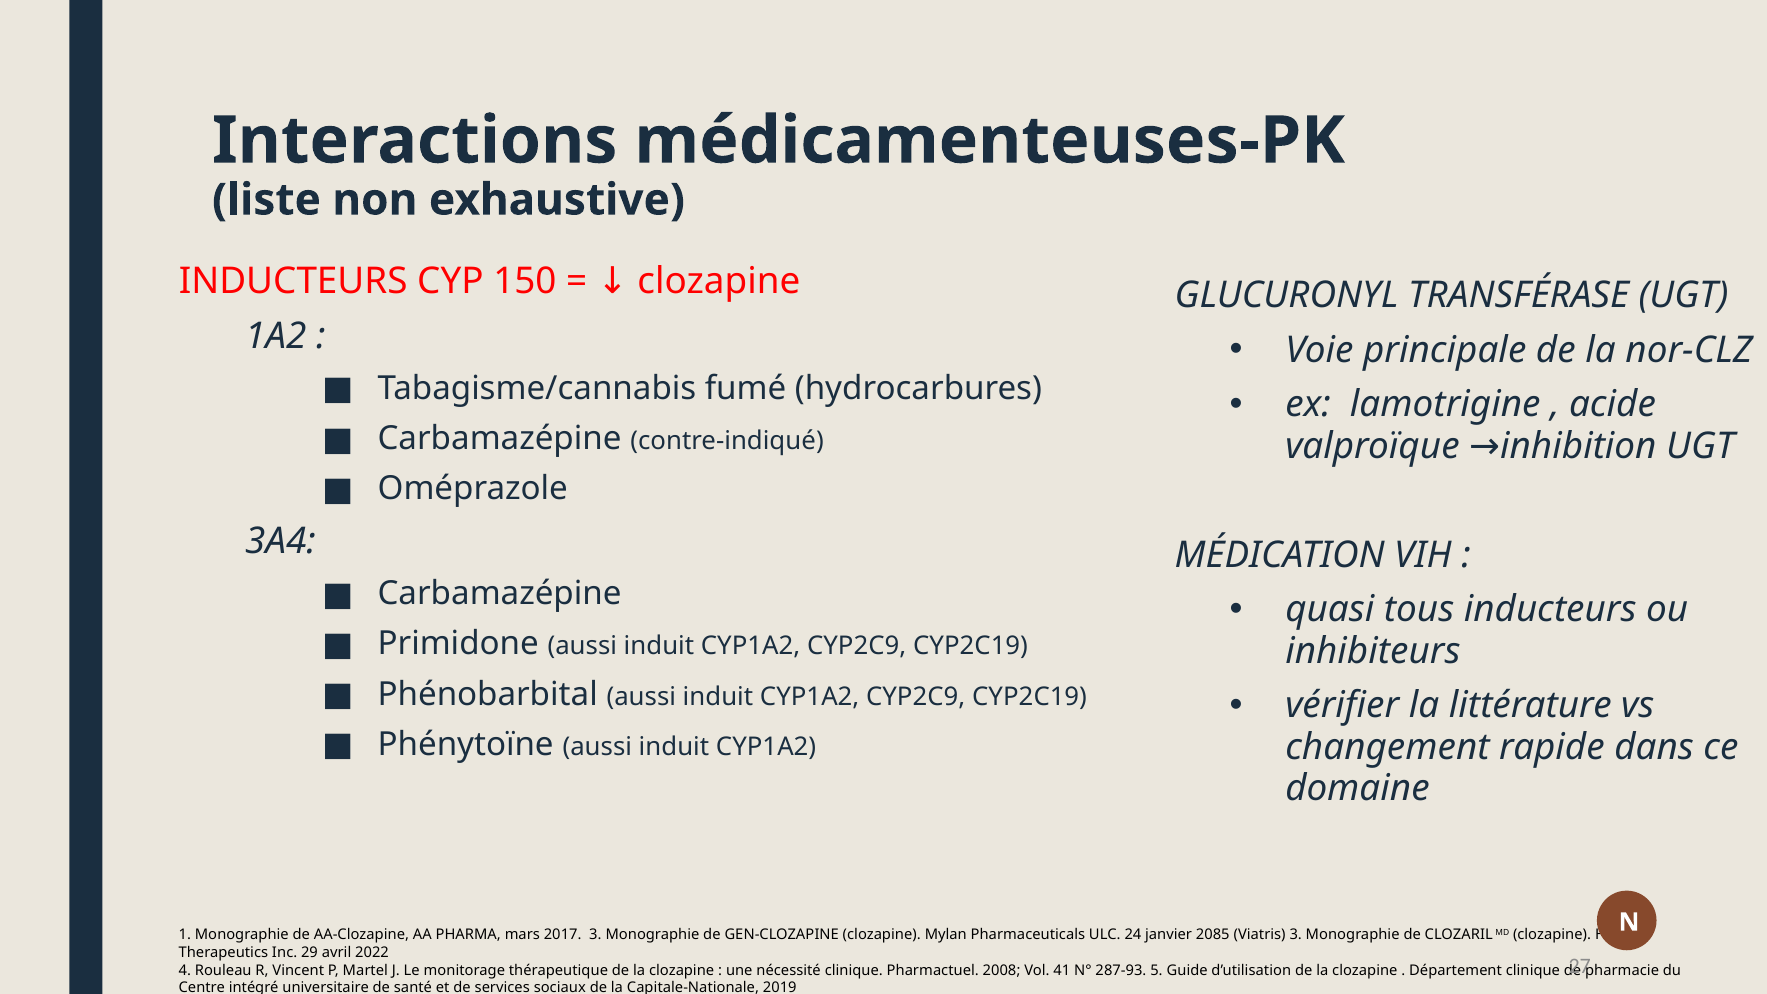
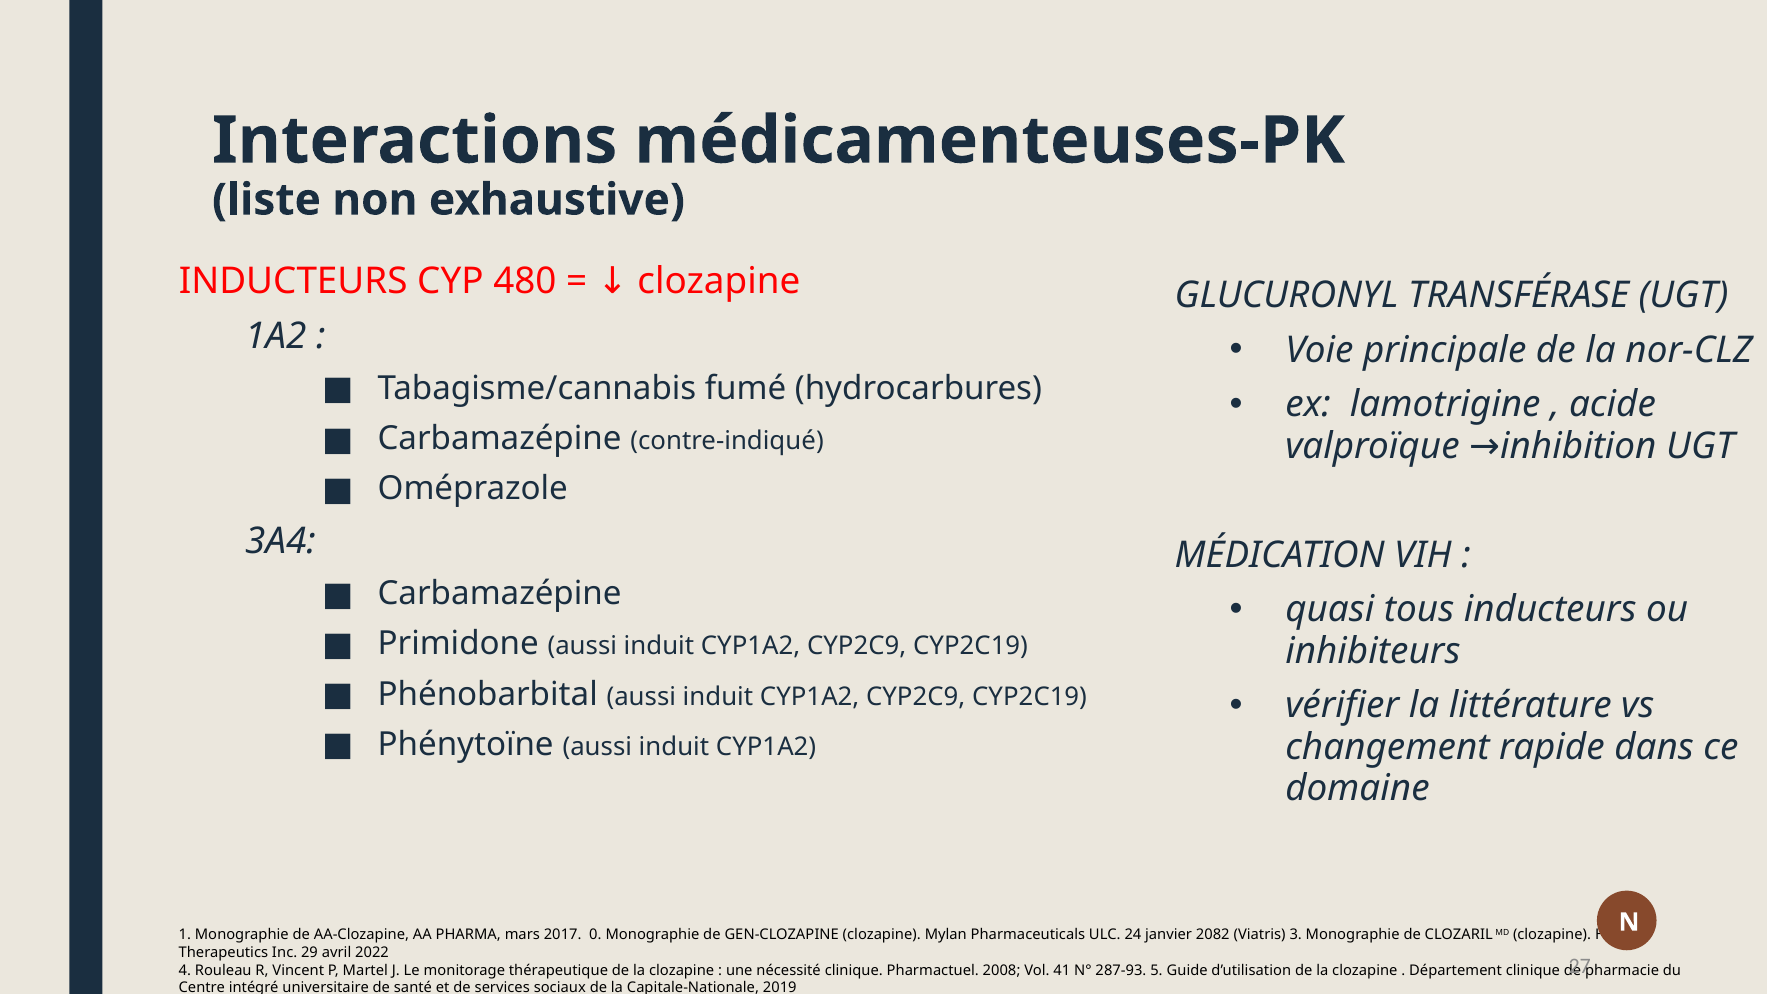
150: 150 -> 480 (525, 282)
2017 3: 3 -> 0 (595, 935)
2085: 2085 -> 2082 (1213, 935)
